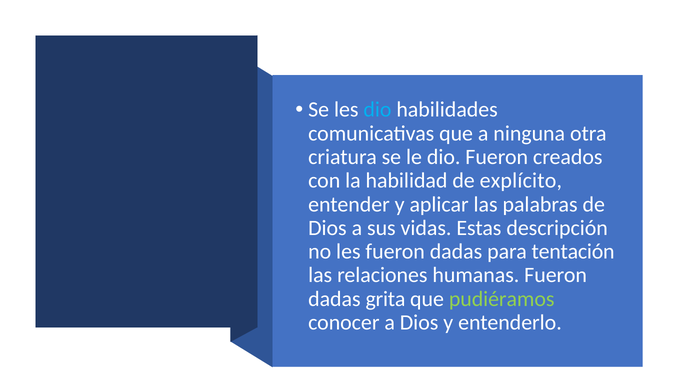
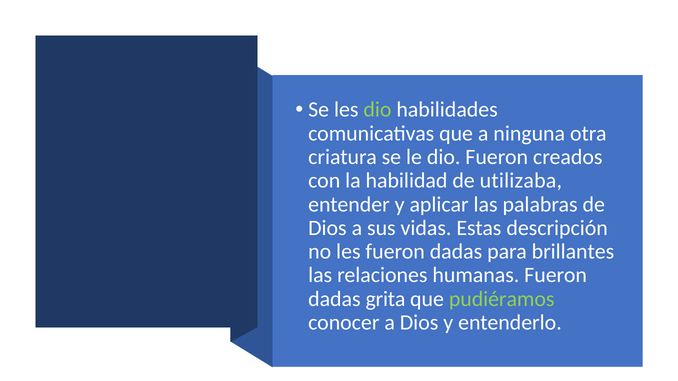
dio colour: light blue -> light green (377, 110)
explícito: explícito -> utilizaba (521, 181)
tentación: tentación -> brillantes (573, 252)
